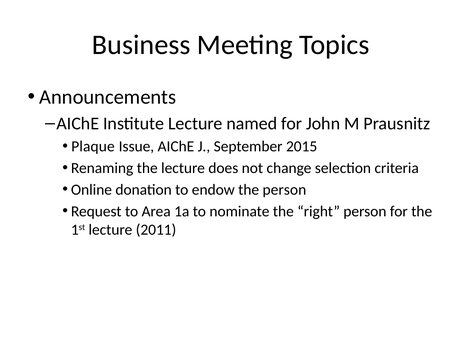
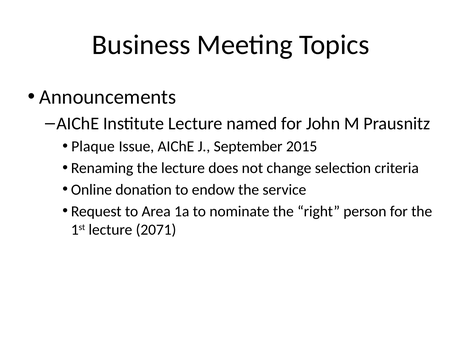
the person: person -> service (284, 189)
2011: 2011 -> 2071 (156, 229)
